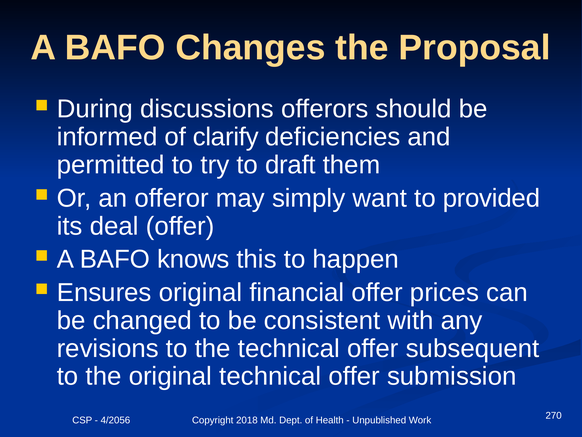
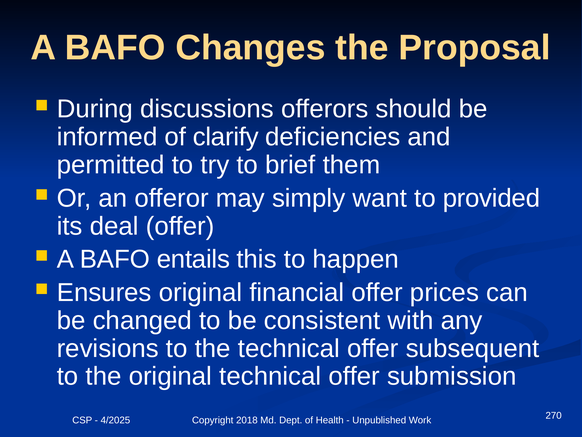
draft: draft -> brief (290, 165)
knows: knows -> entails (193, 259)
4/2056: 4/2056 -> 4/2025 (115, 420)
